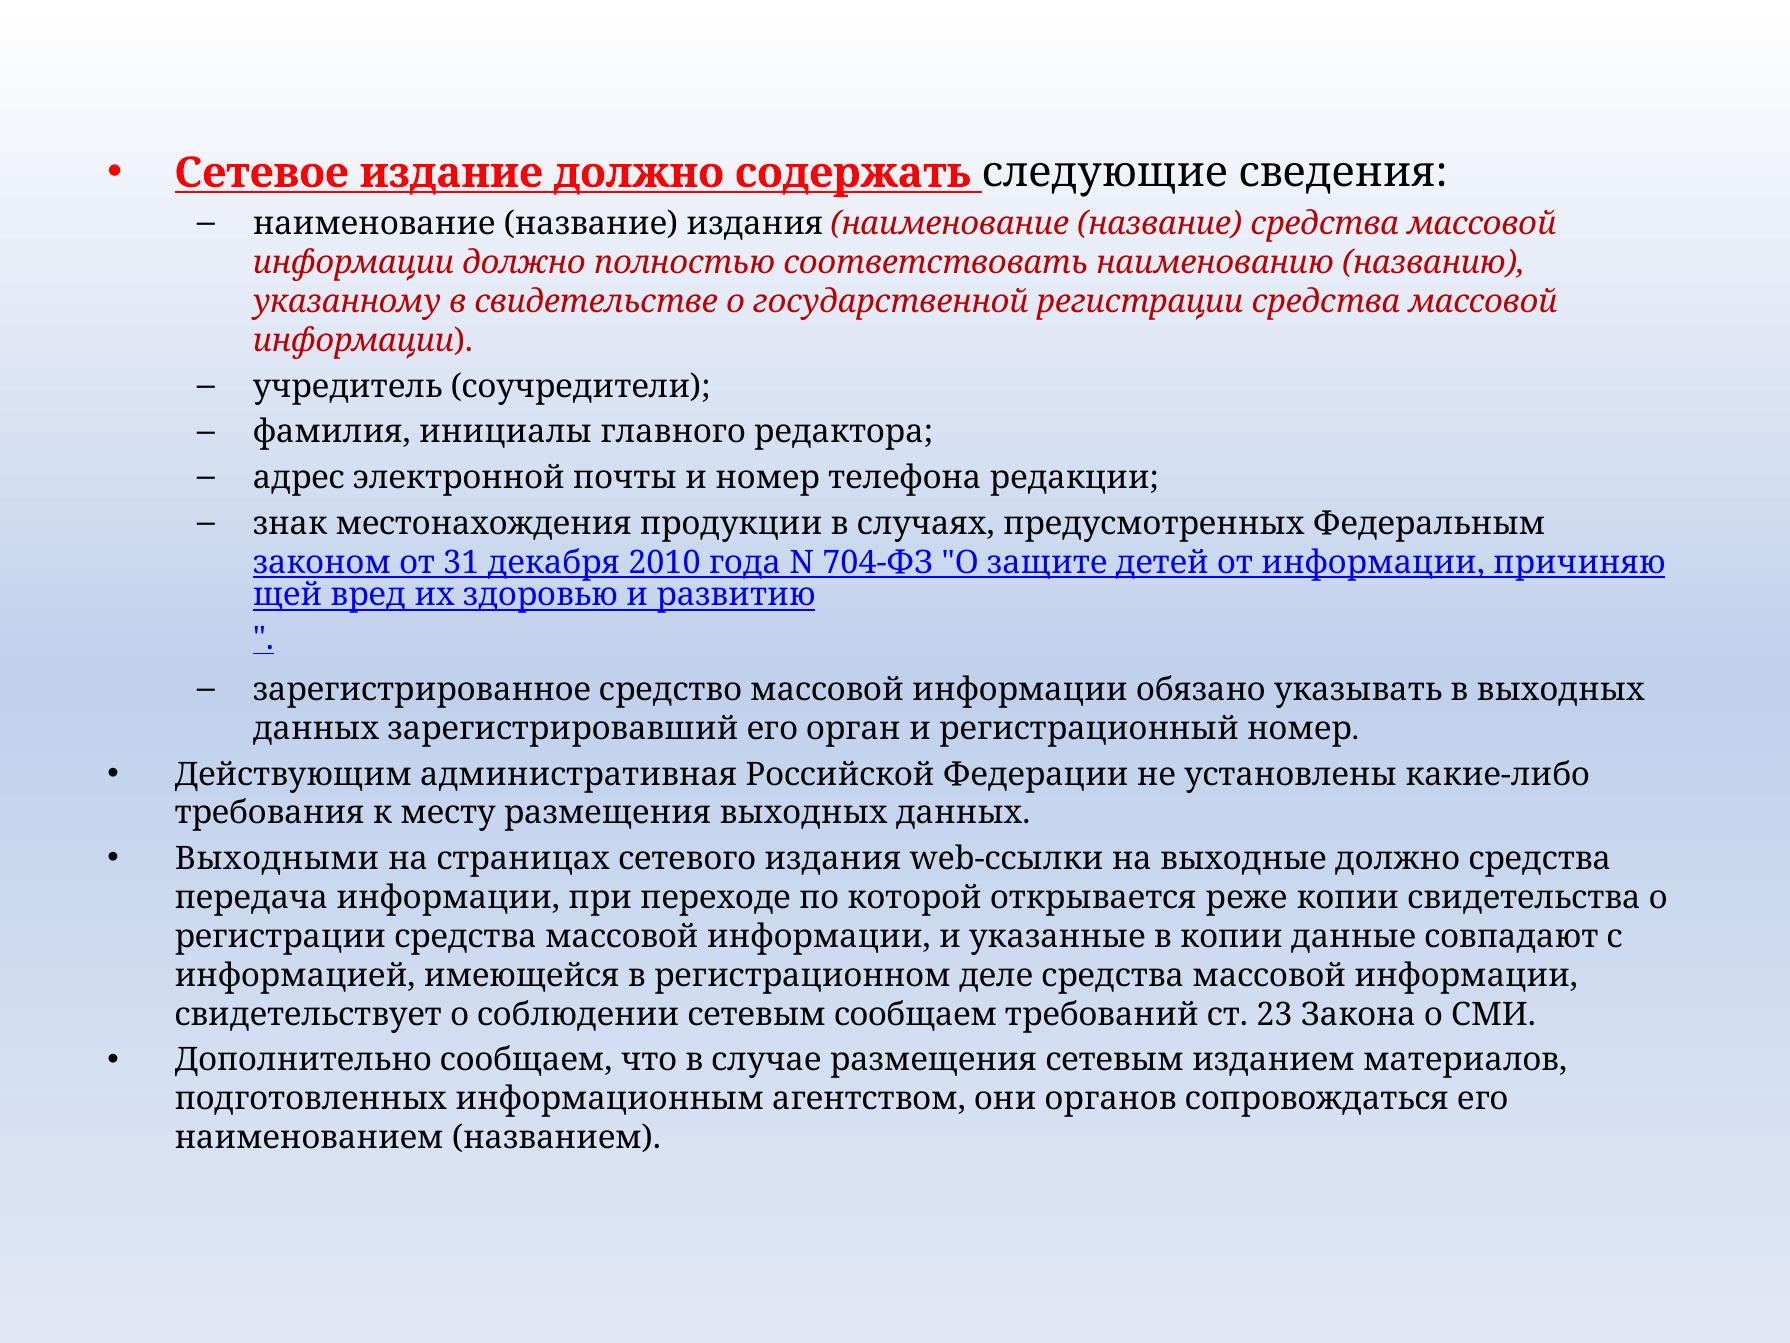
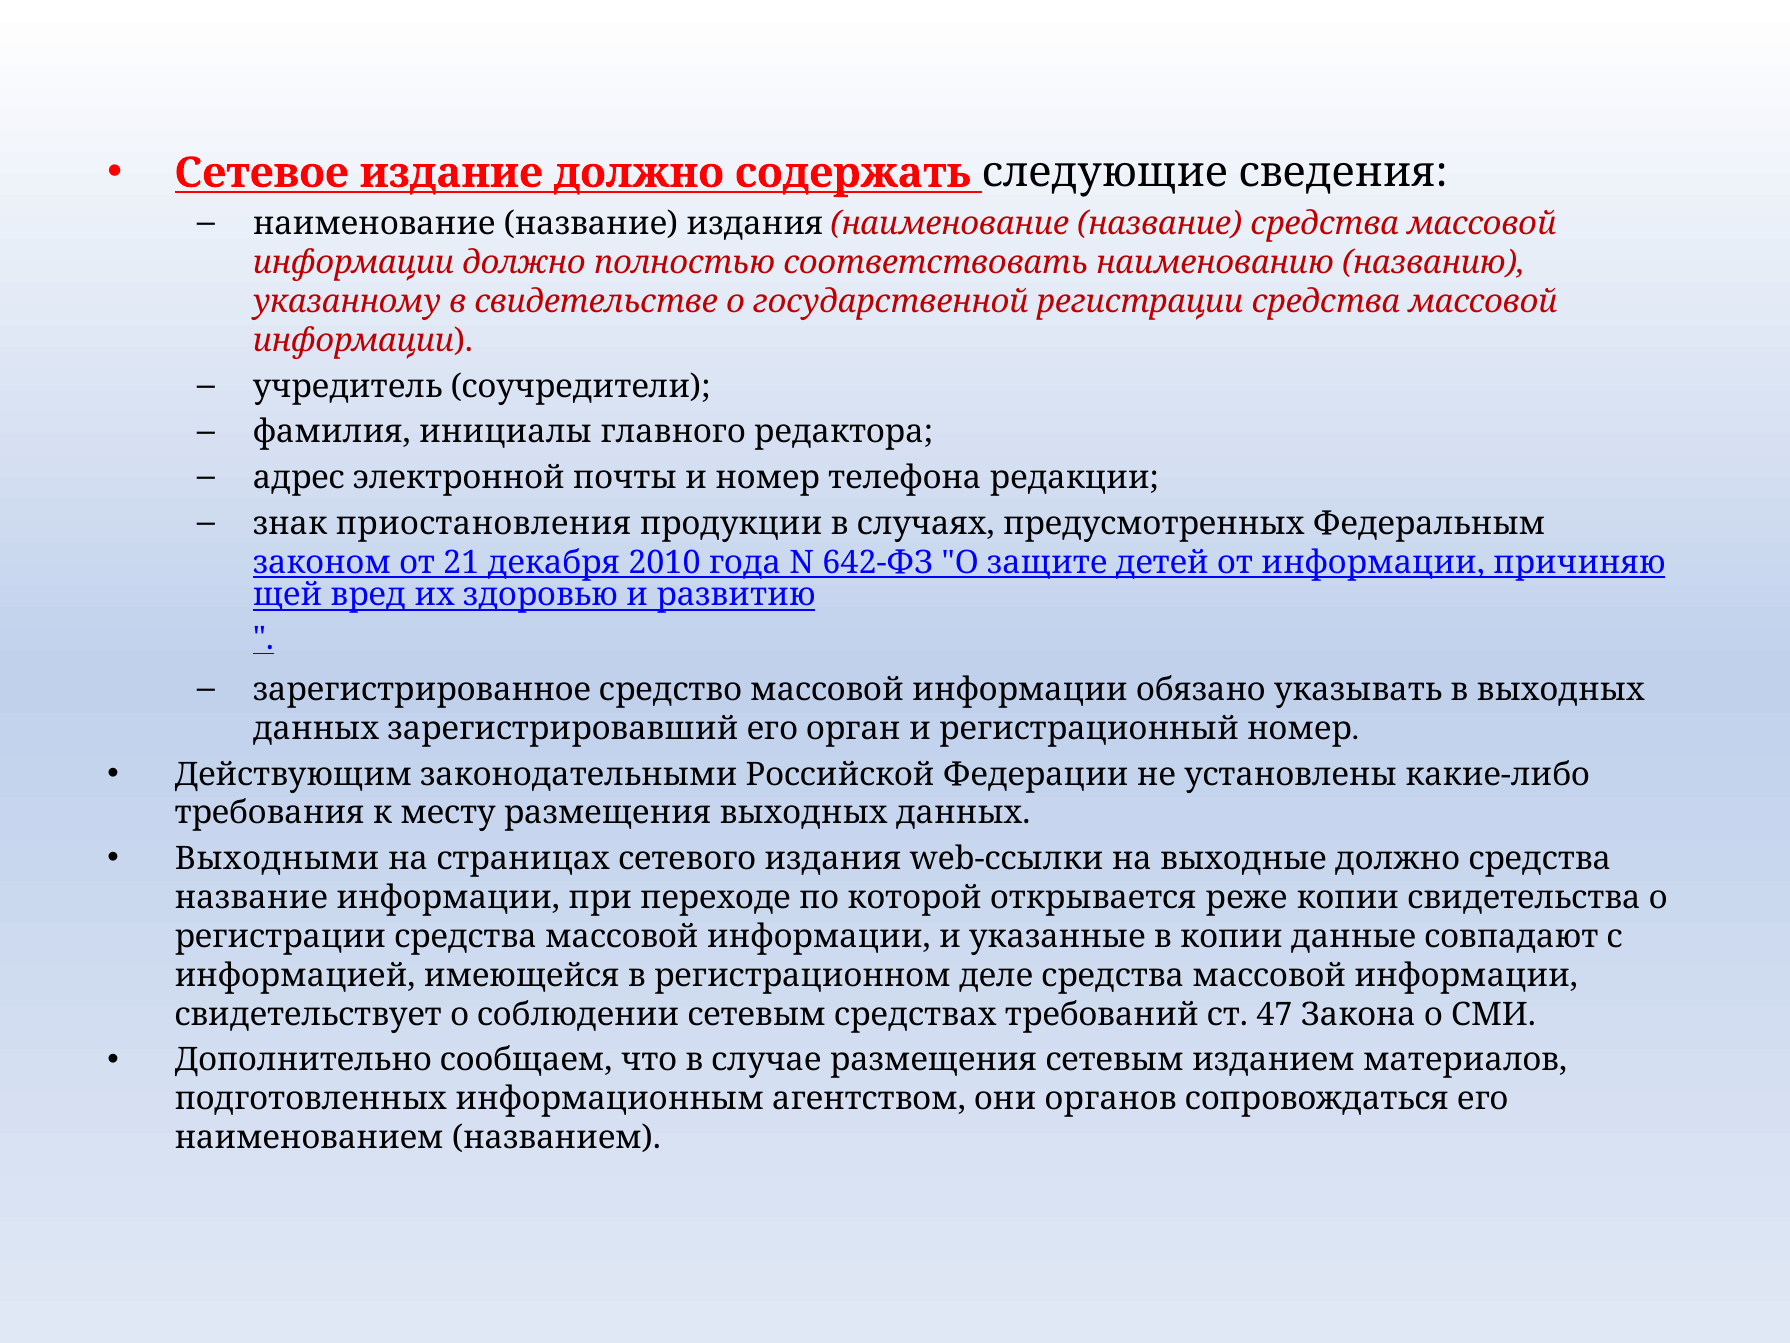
местонахождения: местонахождения -> приостановления (483, 524)
31: 31 -> 21 (461, 562)
704-ФЗ: 704-ФЗ -> 642-ФЗ (878, 562)
административная: административная -> законодательными (579, 774)
передача: передача -> название (251, 898)
сетевым сообщаем: сообщаем -> средствах (915, 1014)
23: 23 -> 47 (1274, 1014)
